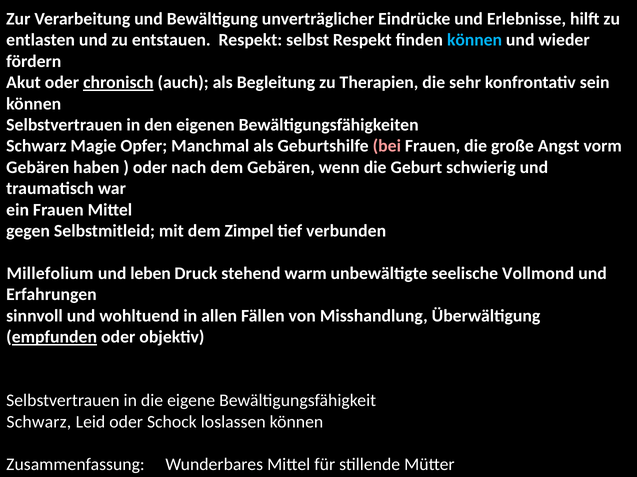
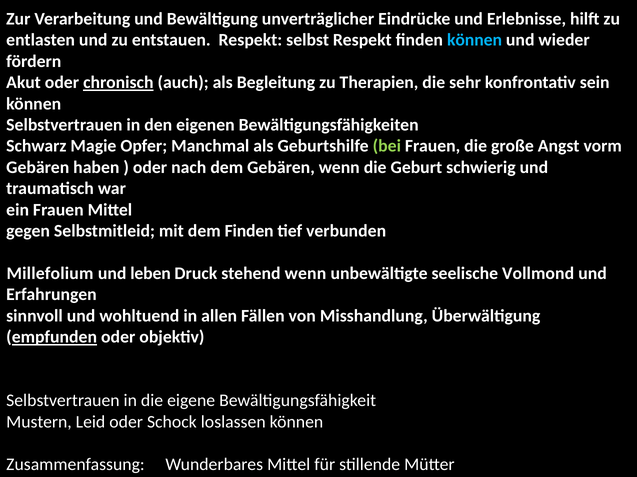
bei colour: pink -> light green (387, 146)
dem Zimpel: Zimpel -> Finden (249, 231)
stehend warm: warm -> wenn (305, 274)
Schwarz: Schwarz -> Mustern (39, 422)
